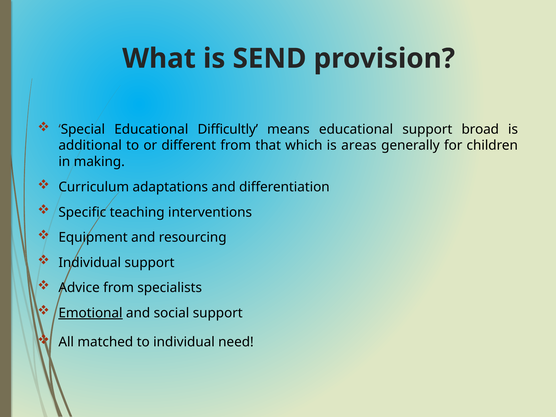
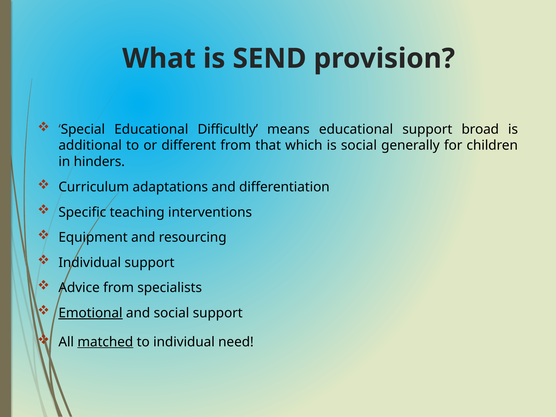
is areas: areas -> social (359, 146)
making: making -> hinders (99, 162)
matched underline: none -> present (105, 342)
